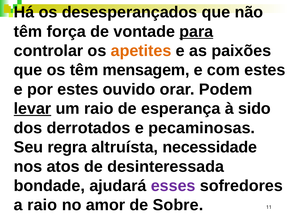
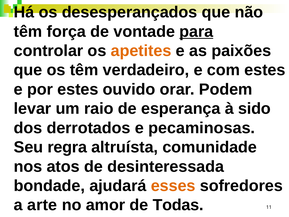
mensagem: mensagem -> verdadeiro (146, 70)
levar underline: present -> none (32, 109)
necessidade: necessidade -> comunidade (210, 147)
esses colour: purple -> orange (173, 186)
a raio: raio -> arte (42, 205)
Sobre: Sobre -> Todas (178, 205)
